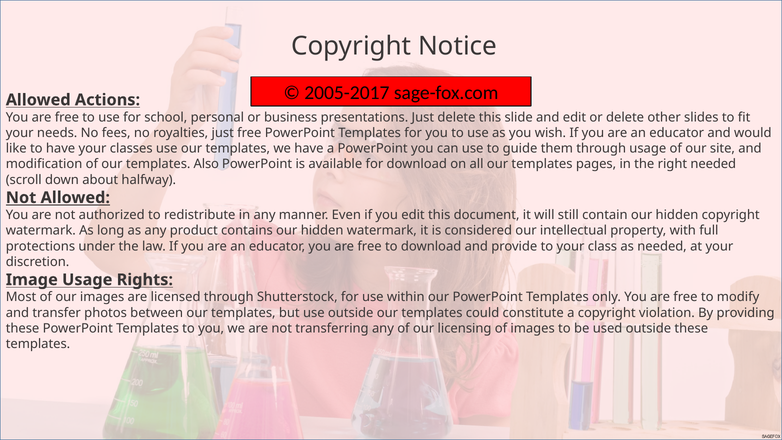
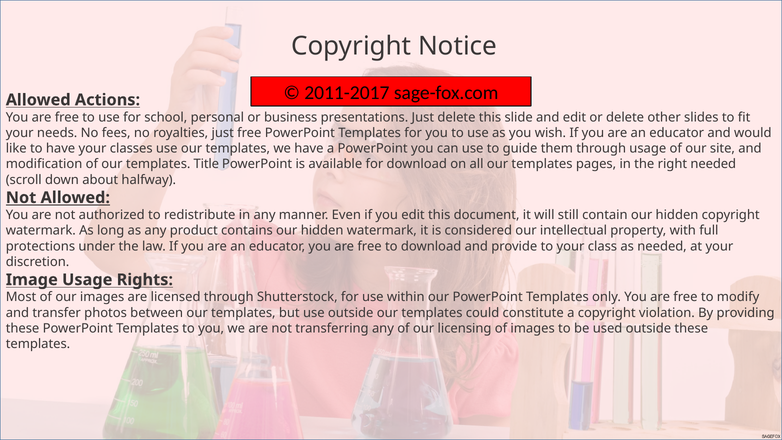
2005-2017: 2005-2017 -> 2011-2017 (347, 93)
Also: Also -> Title (206, 164)
